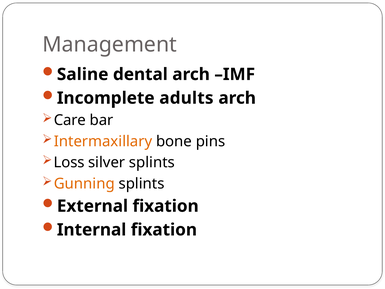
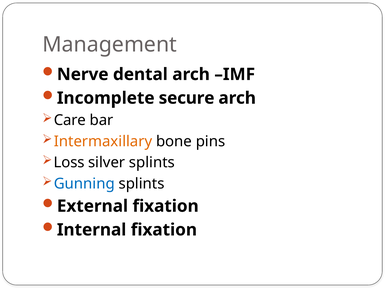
Saline: Saline -> Nerve (83, 74)
adults: adults -> secure (187, 98)
Gunning colour: orange -> blue (84, 183)
